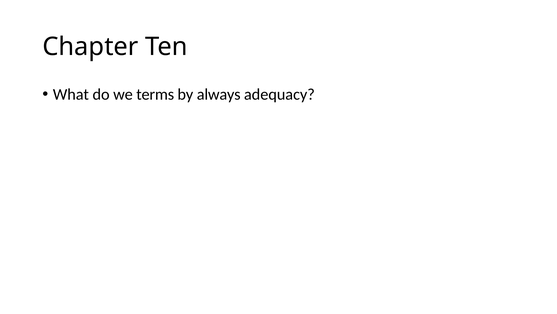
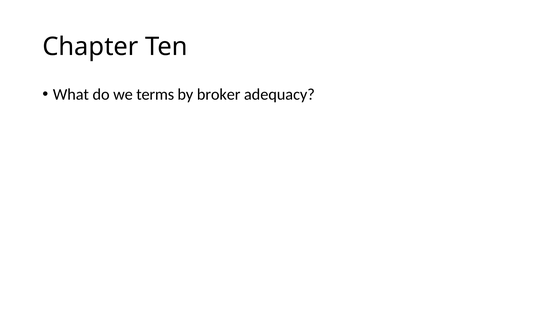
always: always -> broker (219, 94)
